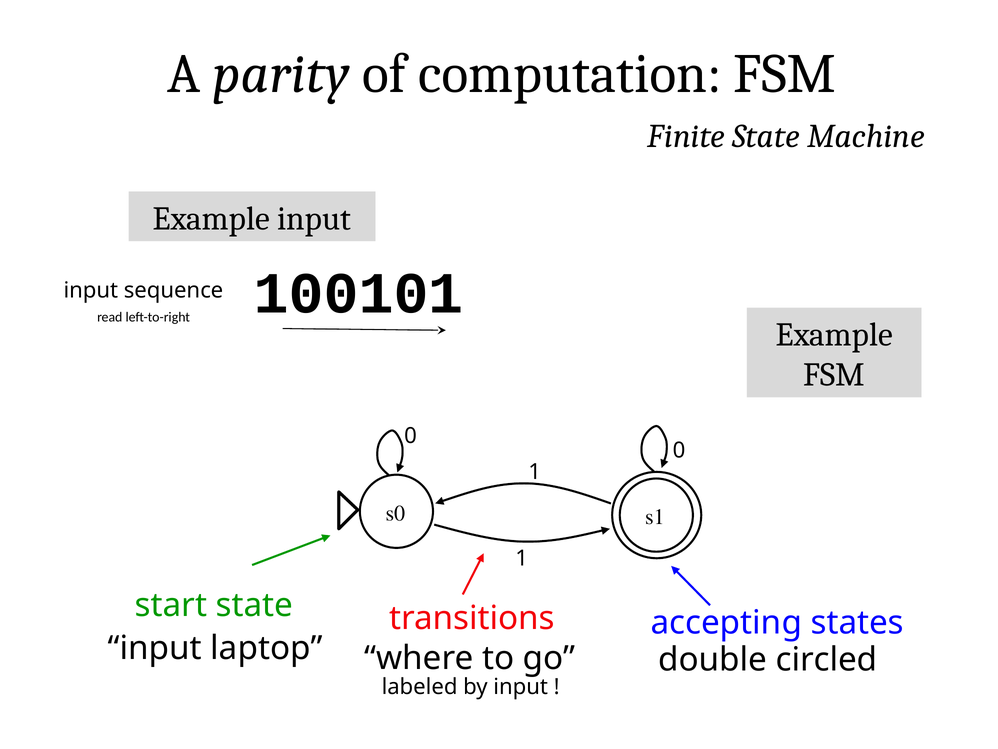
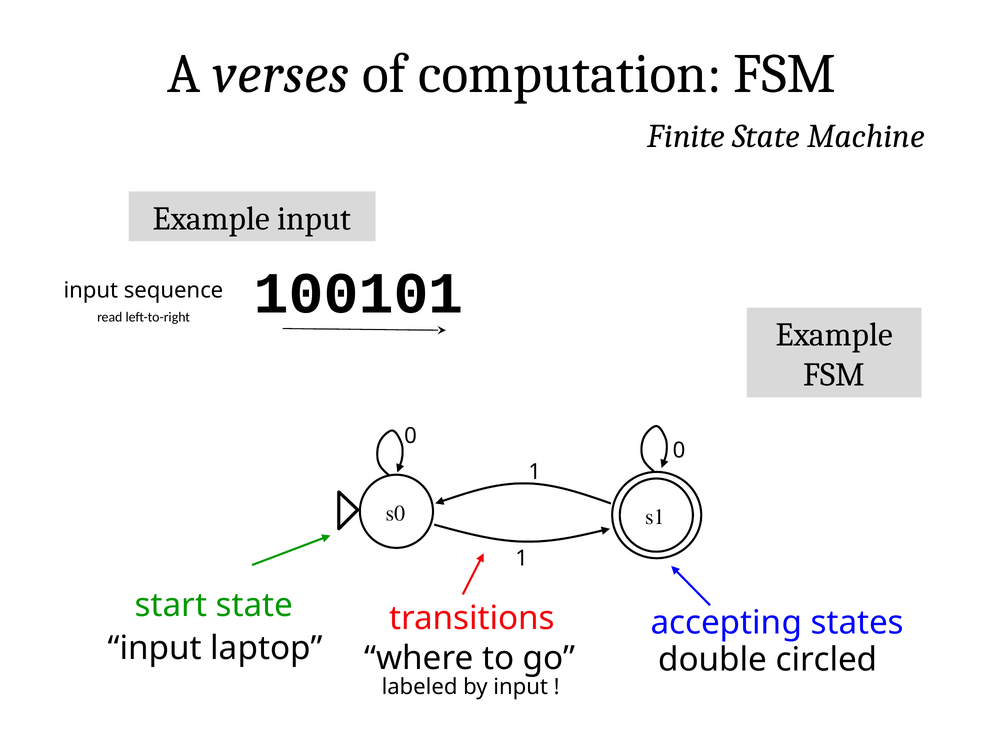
parity: parity -> verses (281, 74)
